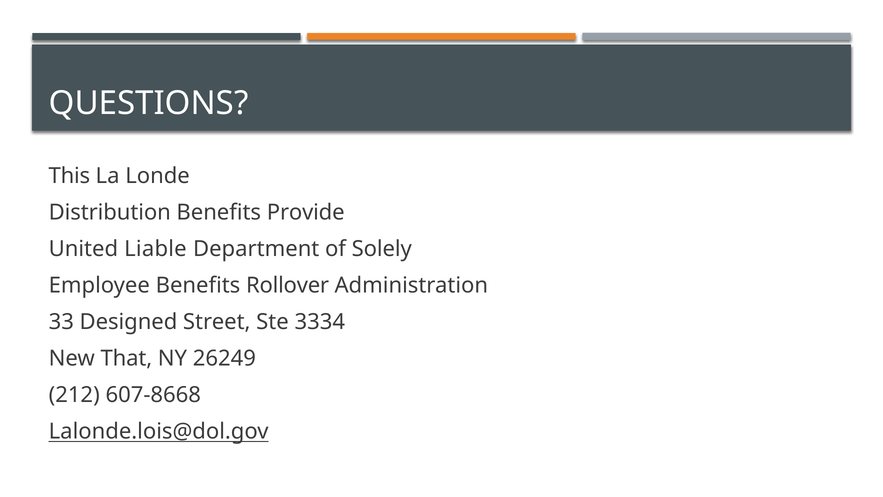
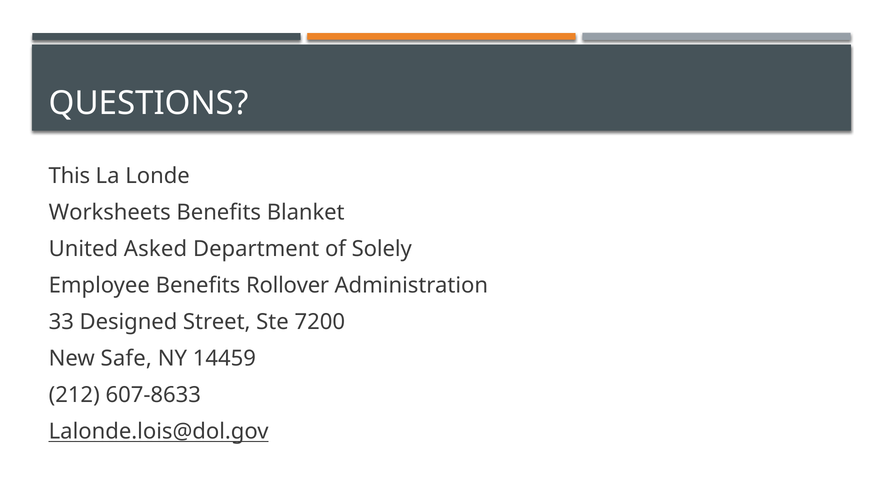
Distribution: Distribution -> Worksheets (110, 212)
Provide: Provide -> Blanket (306, 212)
Liable: Liable -> Asked (155, 249)
3334: 3334 -> 7200 (320, 322)
That: That -> Safe (126, 358)
26249: 26249 -> 14459 (224, 358)
607-8668: 607-8668 -> 607-8633 (153, 395)
